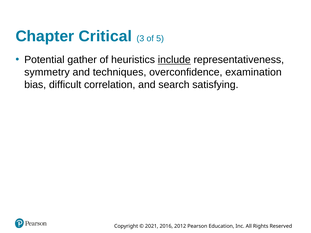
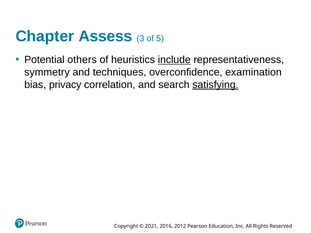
Critical: Critical -> Assess (105, 36)
gather: gather -> others (82, 60)
difficult: difficult -> privacy (65, 85)
satisfying underline: none -> present (215, 85)
